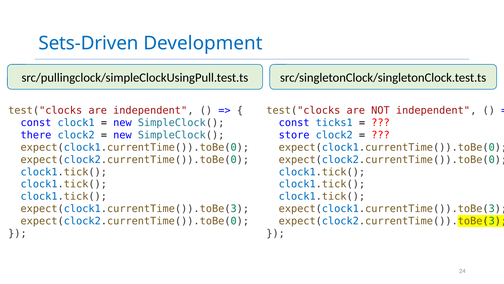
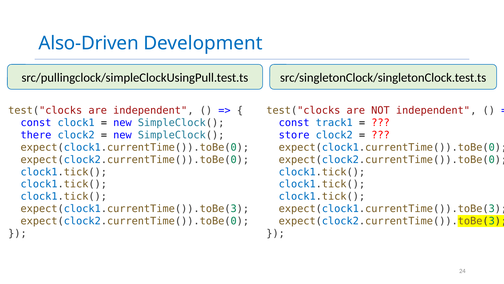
Sets-Driven: Sets-Driven -> Also-Driven (89, 43)
ticks1: ticks1 -> track1 (334, 122)
